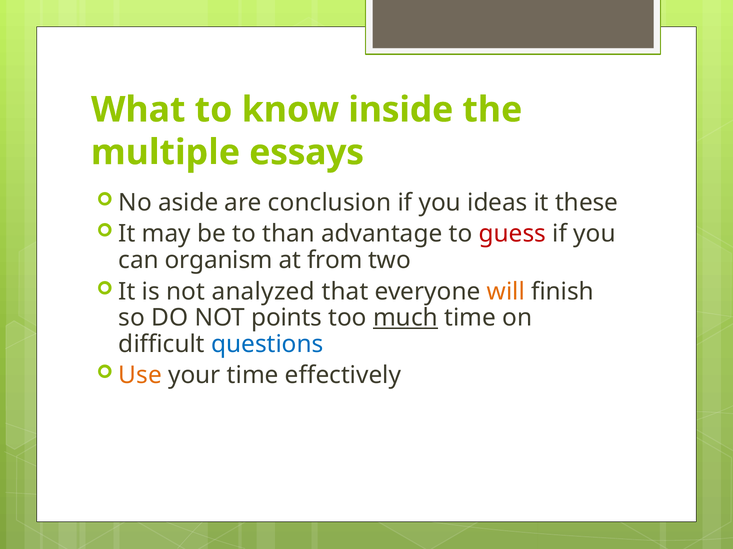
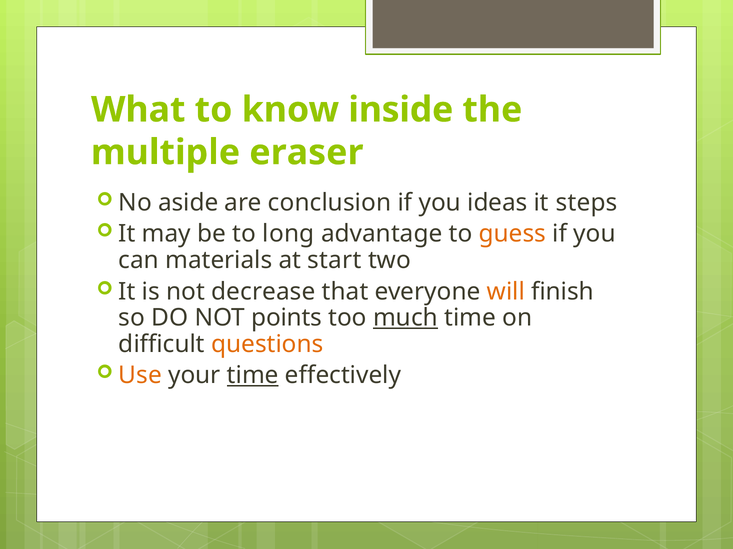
essays: essays -> eraser (306, 153)
these: these -> steps (587, 203)
than: than -> long (288, 234)
guess colour: red -> orange (512, 234)
organism: organism -> materials (219, 261)
from: from -> start (335, 261)
analyzed: analyzed -> decrease (263, 292)
questions colour: blue -> orange (267, 345)
time underline: none -> present (253, 376)
